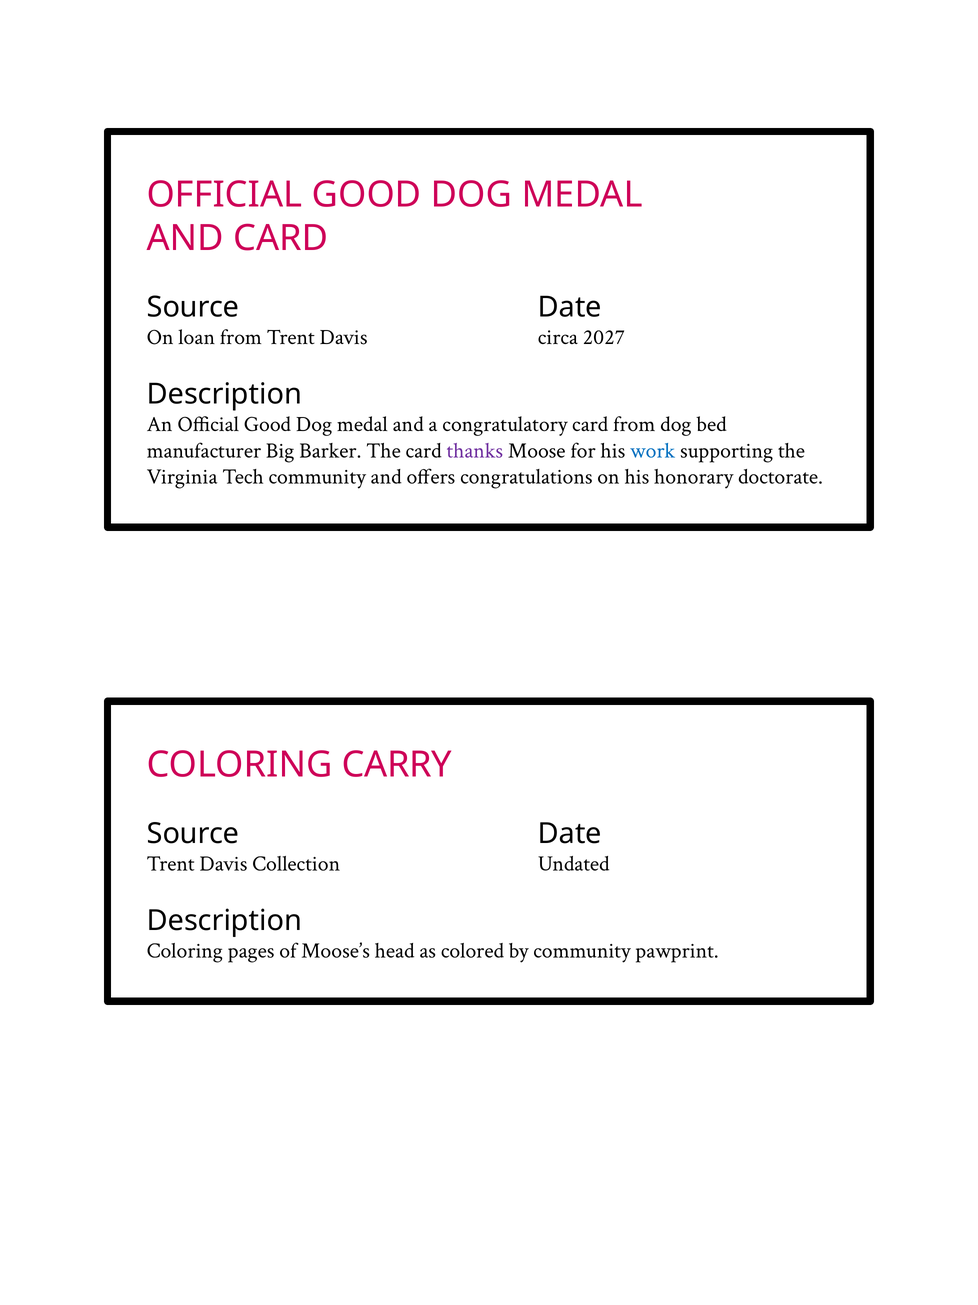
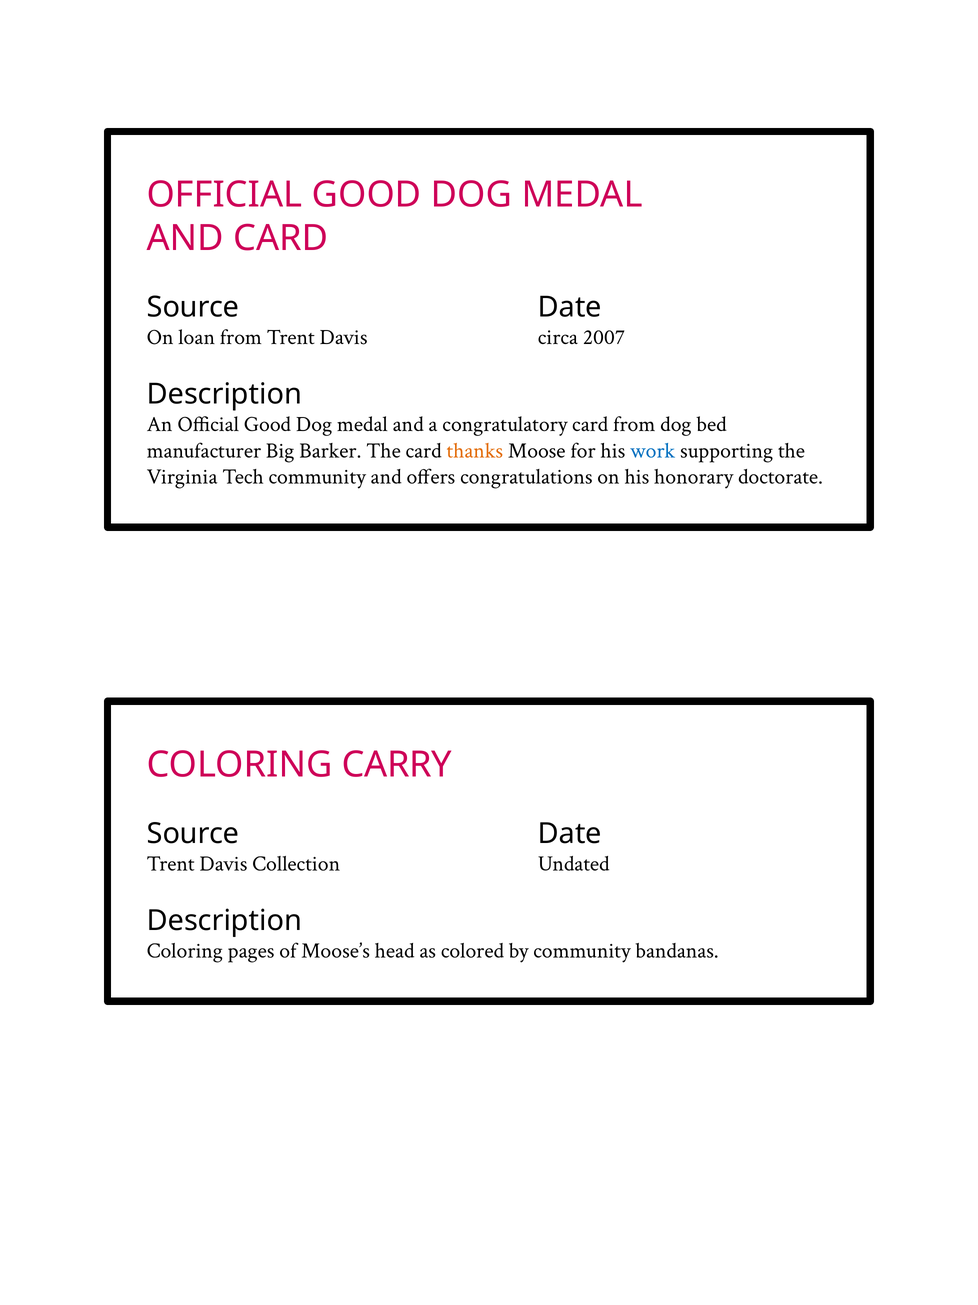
2027: 2027 -> 2007 (604, 337)
thanks colour: purple -> orange (475, 450)
pawprint: pawprint -> bandanas (677, 950)
